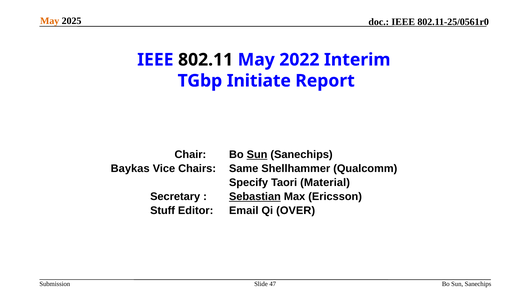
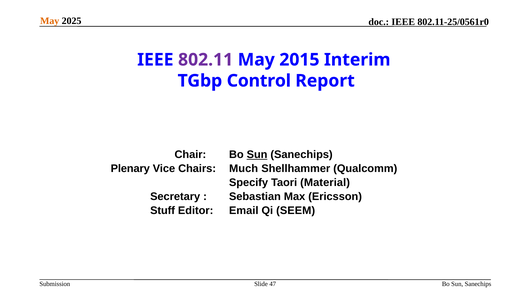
802.11 colour: black -> purple (206, 60)
2022: 2022 -> 2015 (299, 60)
Initiate: Initiate -> Control (259, 81)
Baykas: Baykas -> Plenary (130, 168)
Same: Same -> Much (244, 168)
Sebastian underline: present -> none (255, 197)
OVER: OVER -> SEEM (296, 211)
